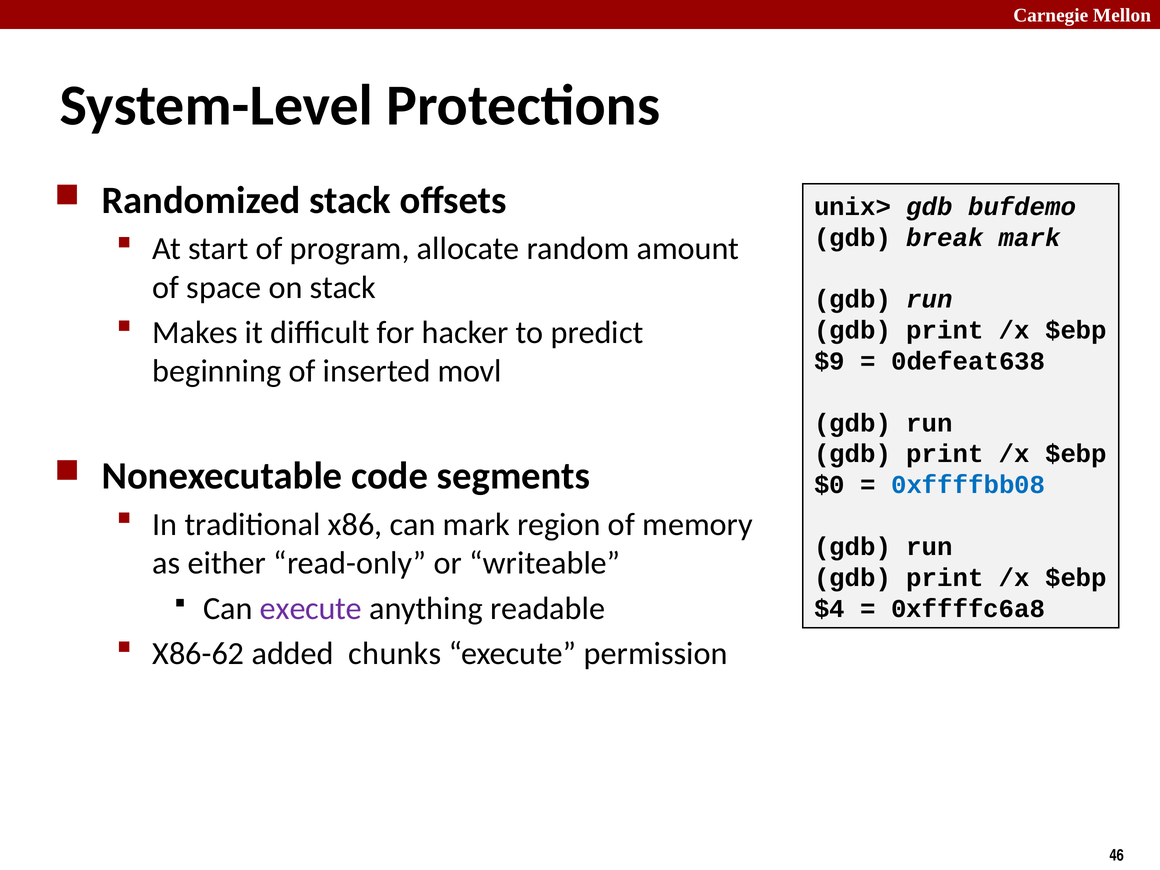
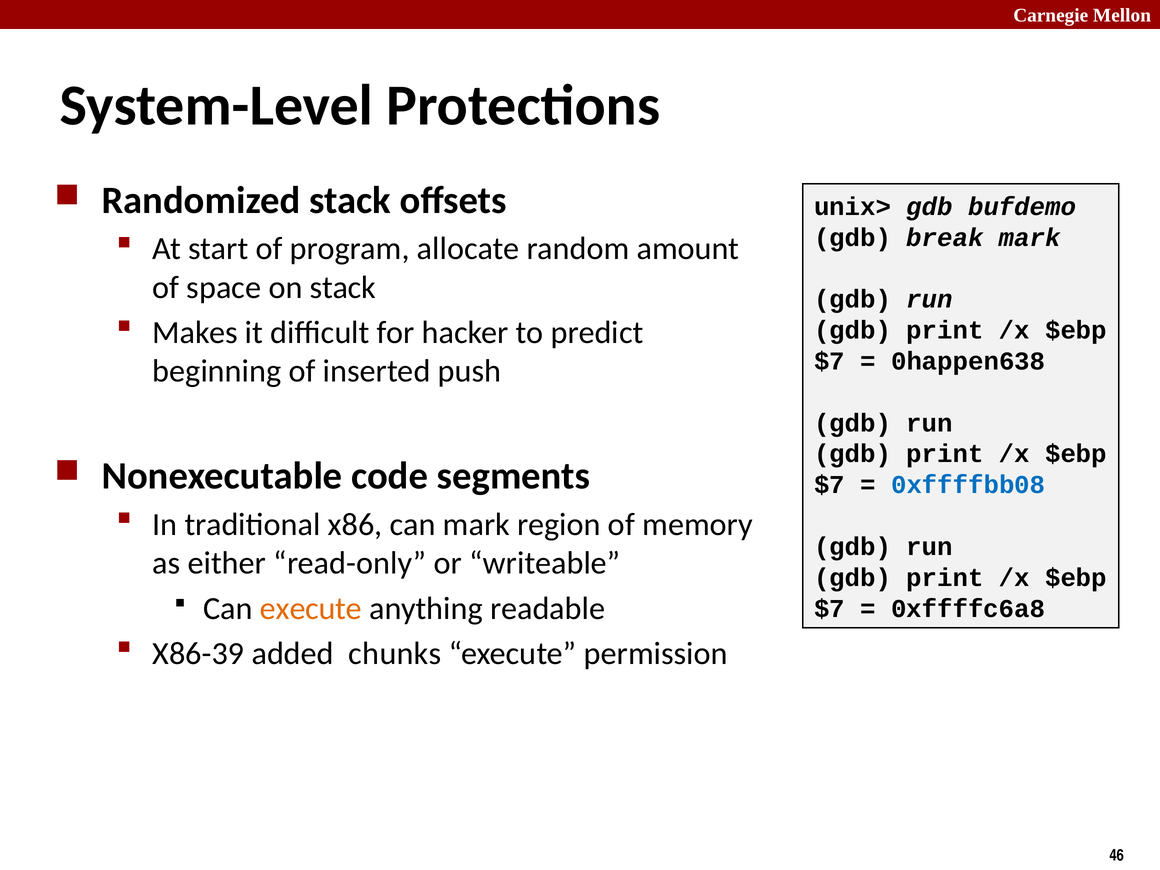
$9: $9 -> $7 (829, 361)
0defeat638: 0defeat638 -> 0happen638 (968, 361)
movl: movl -> push (469, 371)
$0: $0 -> $7 (829, 485)
execute colour: purple -> orange (311, 608)
$4: $4 -> $7 (829, 609)
X86-62: X86-62 -> X86-39 (198, 654)
